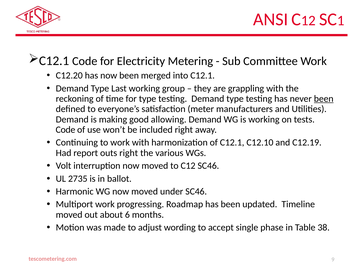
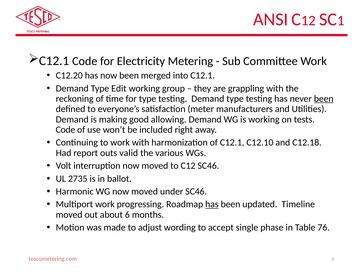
Last: Last -> Edit (119, 88)
C12.19: C12.19 -> C12.18 (307, 143)
outs right: right -> valid (129, 153)
has underline: none -> present (212, 204)
38: 38 -> 76 (324, 228)
